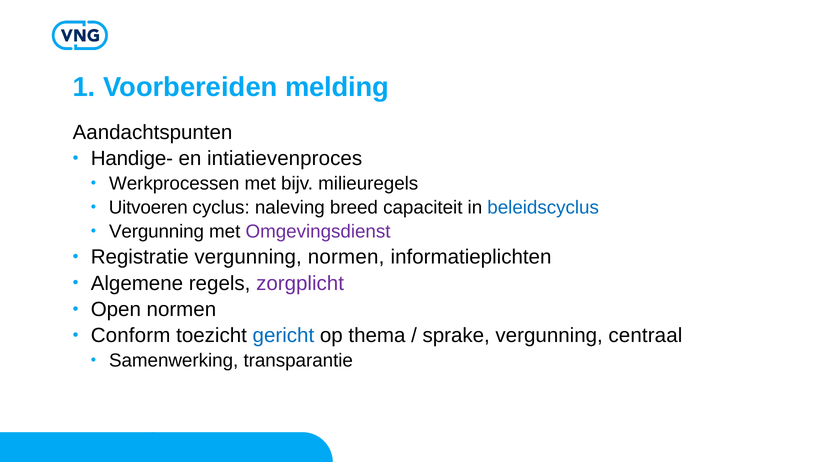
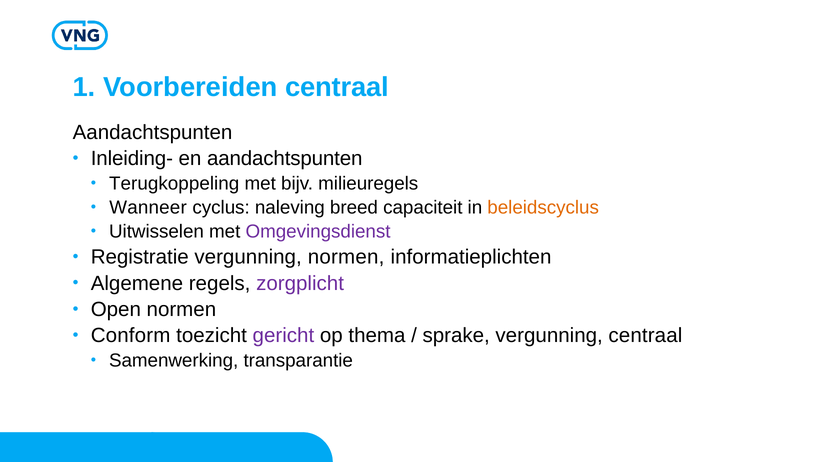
Voorbereiden melding: melding -> centraal (337, 87)
Handige-: Handige- -> Inleiding- (132, 158)
en intiatievenproces: intiatievenproces -> aandachtspunten (285, 158)
Werkprocessen: Werkprocessen -> Terugkoppeling (174, 183)
Uitvoeren: Uitvoeren -> Wanneer (148, 207)
beleidscyclus colour: blue -> orange (543, 207)
Vergunning: Vergunning -> Uitwisselen (156, 232)
gericht colour: blue -> purple (283, 336)
